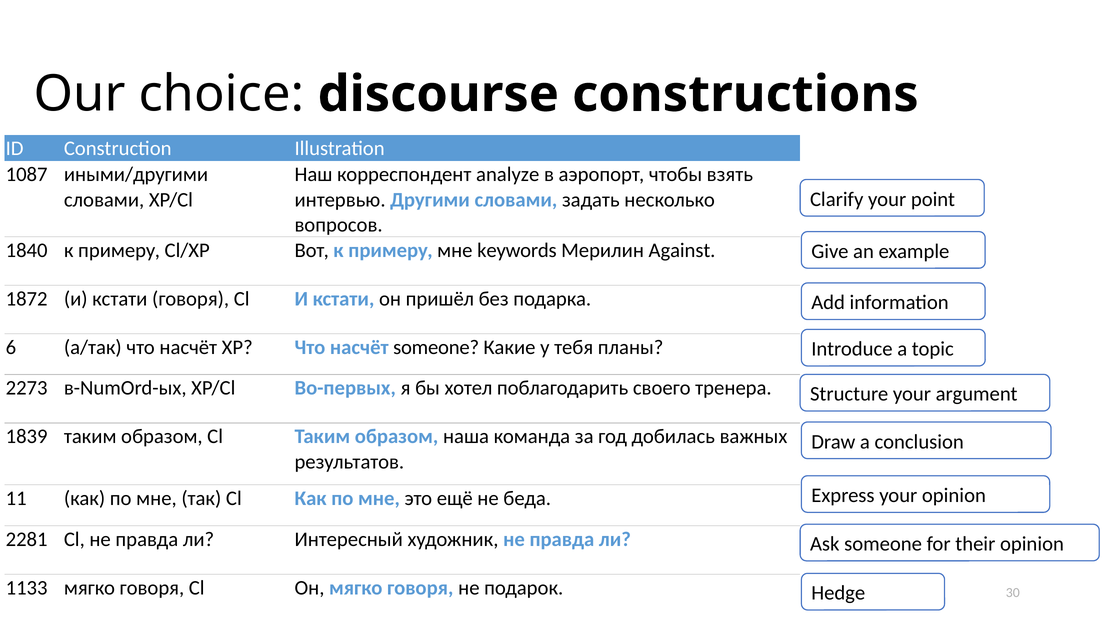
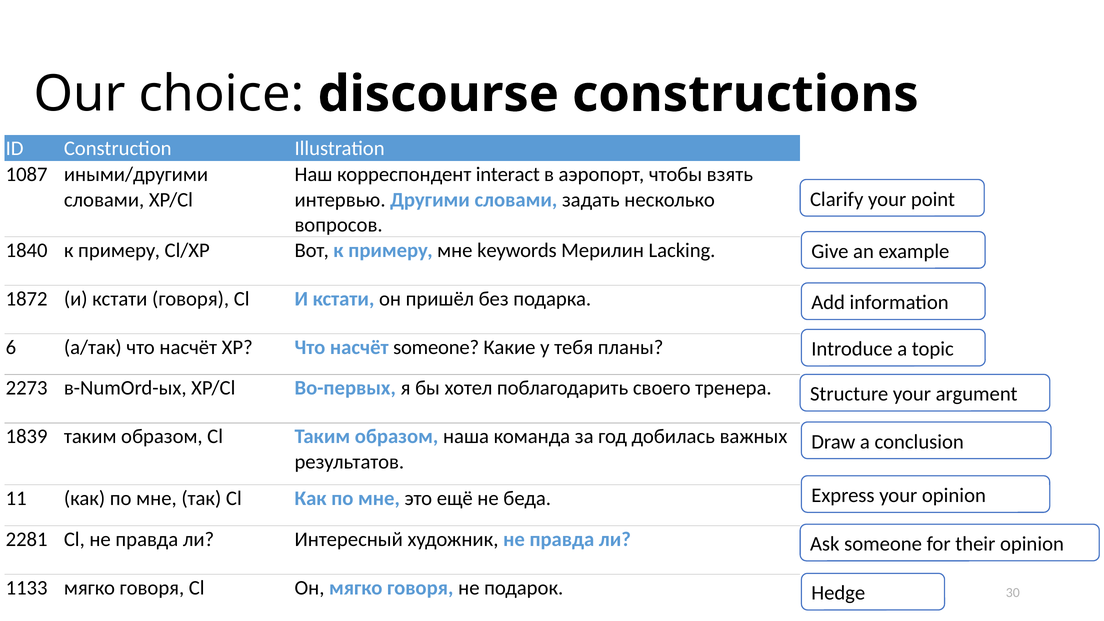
analyze: analyze -> interact (508, 175)
Against: Against -> Lacking (682, 250)
